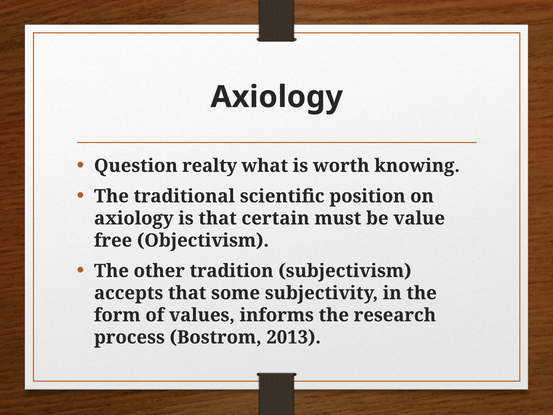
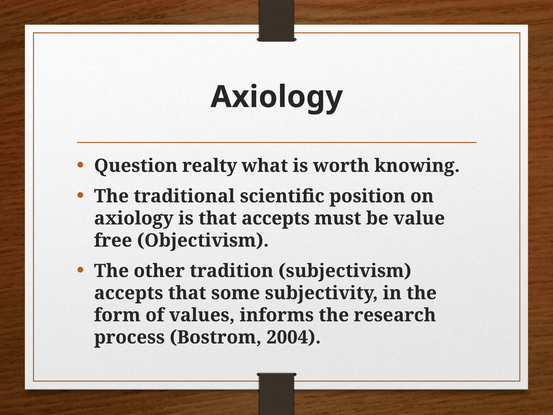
that certain: certain -> accepts (276, 218)
2013: 2013 -> 2004 (294, 337)
